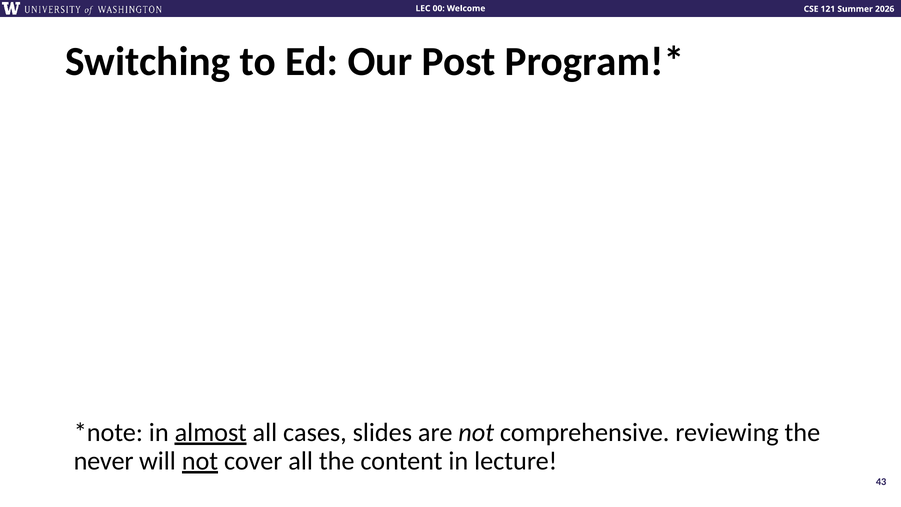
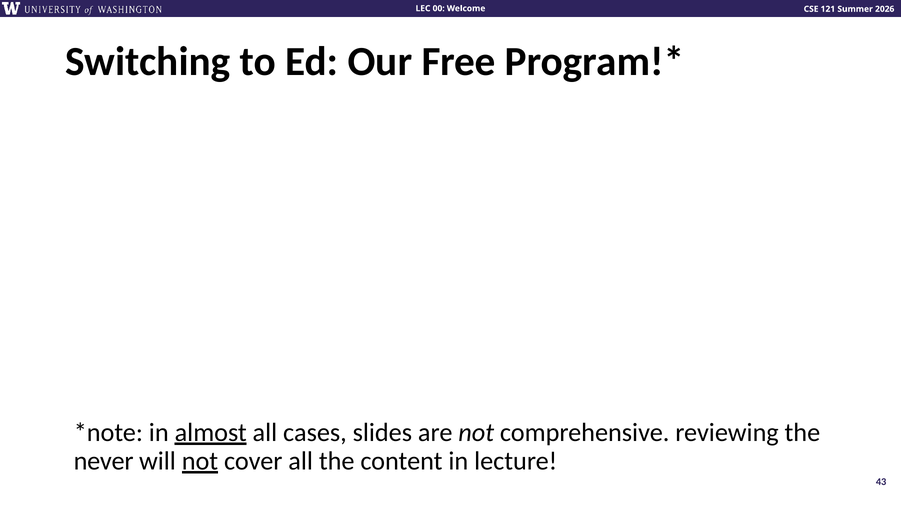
Post: Post -> Free (459, 62)
